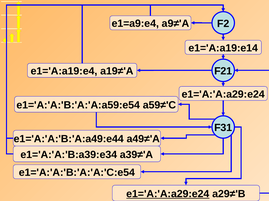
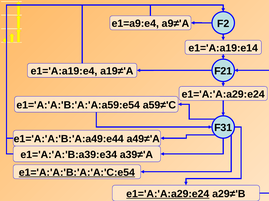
e1='A:'A:'B:'A:'A:'C:e54 underline: none -> present (77, 173)
